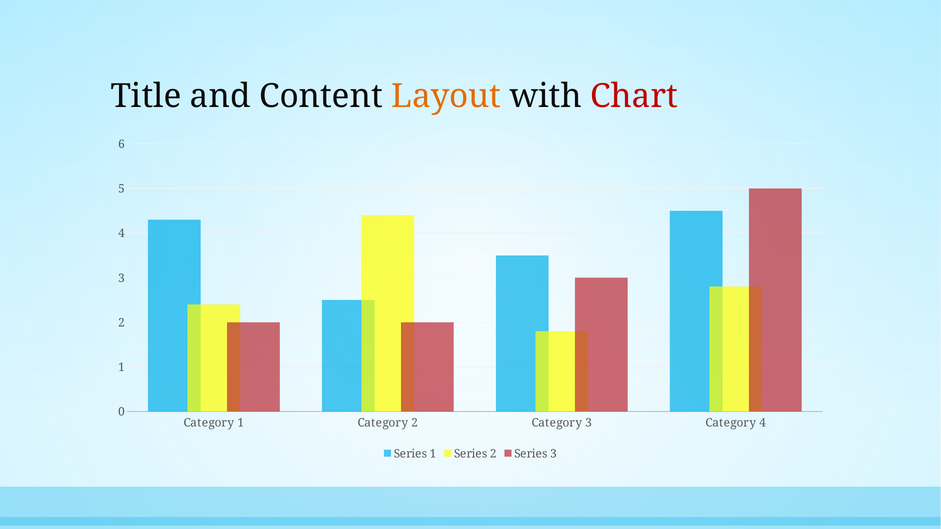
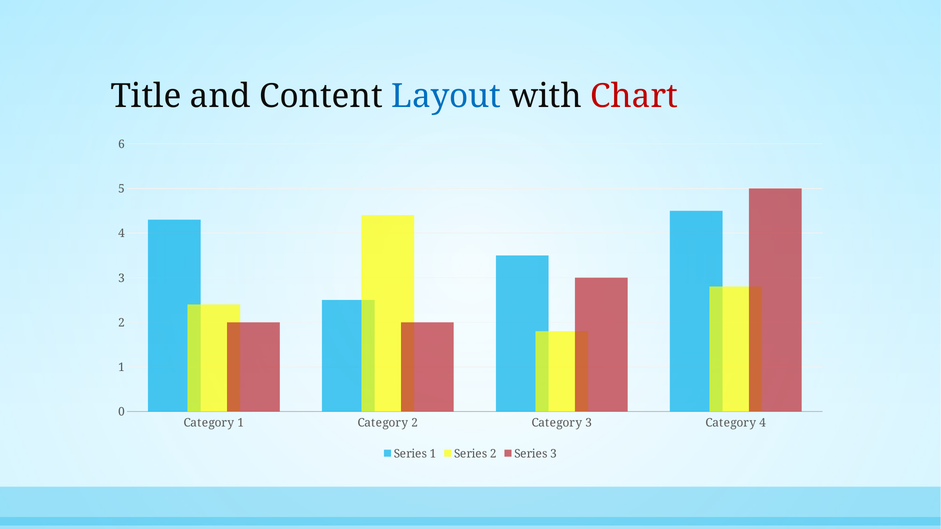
Layout colour: orange -> blue (446, 96)
